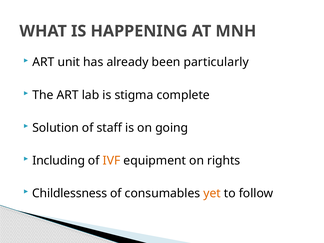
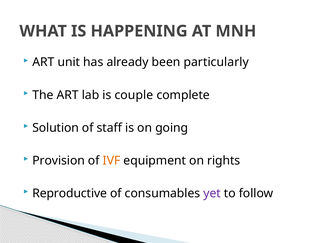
stigma: stigma -> couple (134, 95)
Including: Including -> Provision (59, 161)
Childlessness: Childlessness -> Reproductive (70, 193)
yet colour: orange -> purple (212, 193)
